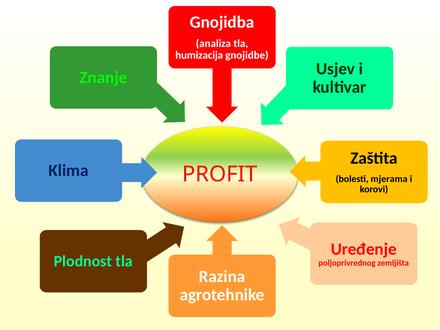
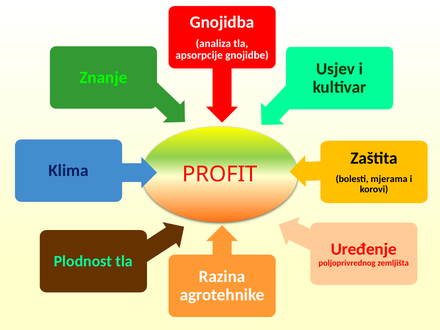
humizacija: humizacija -> apsorpcije (199, 55)
